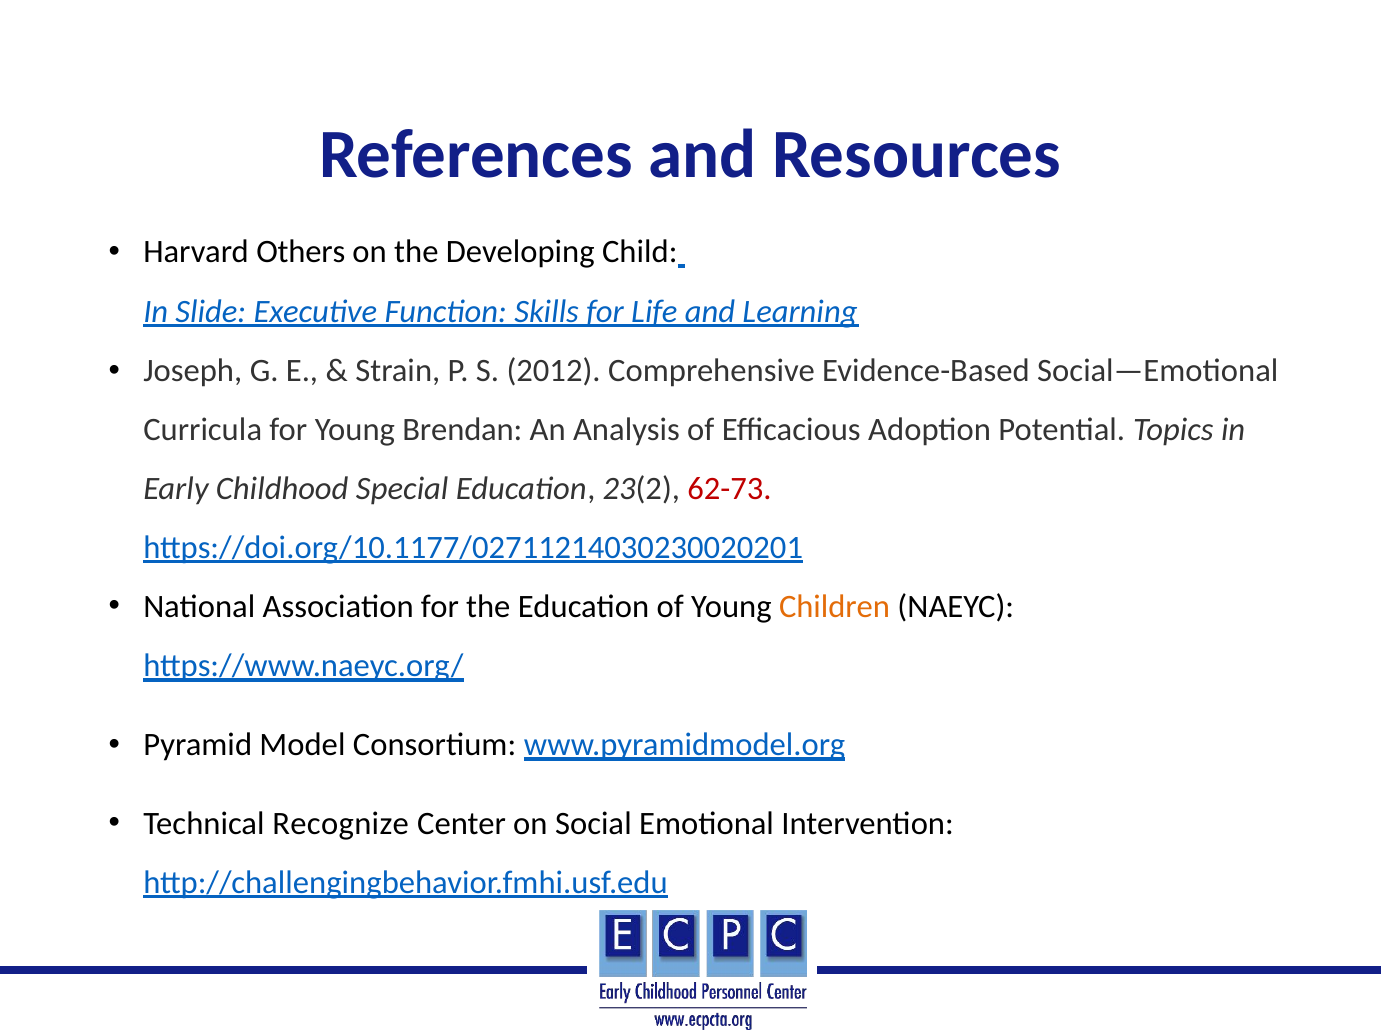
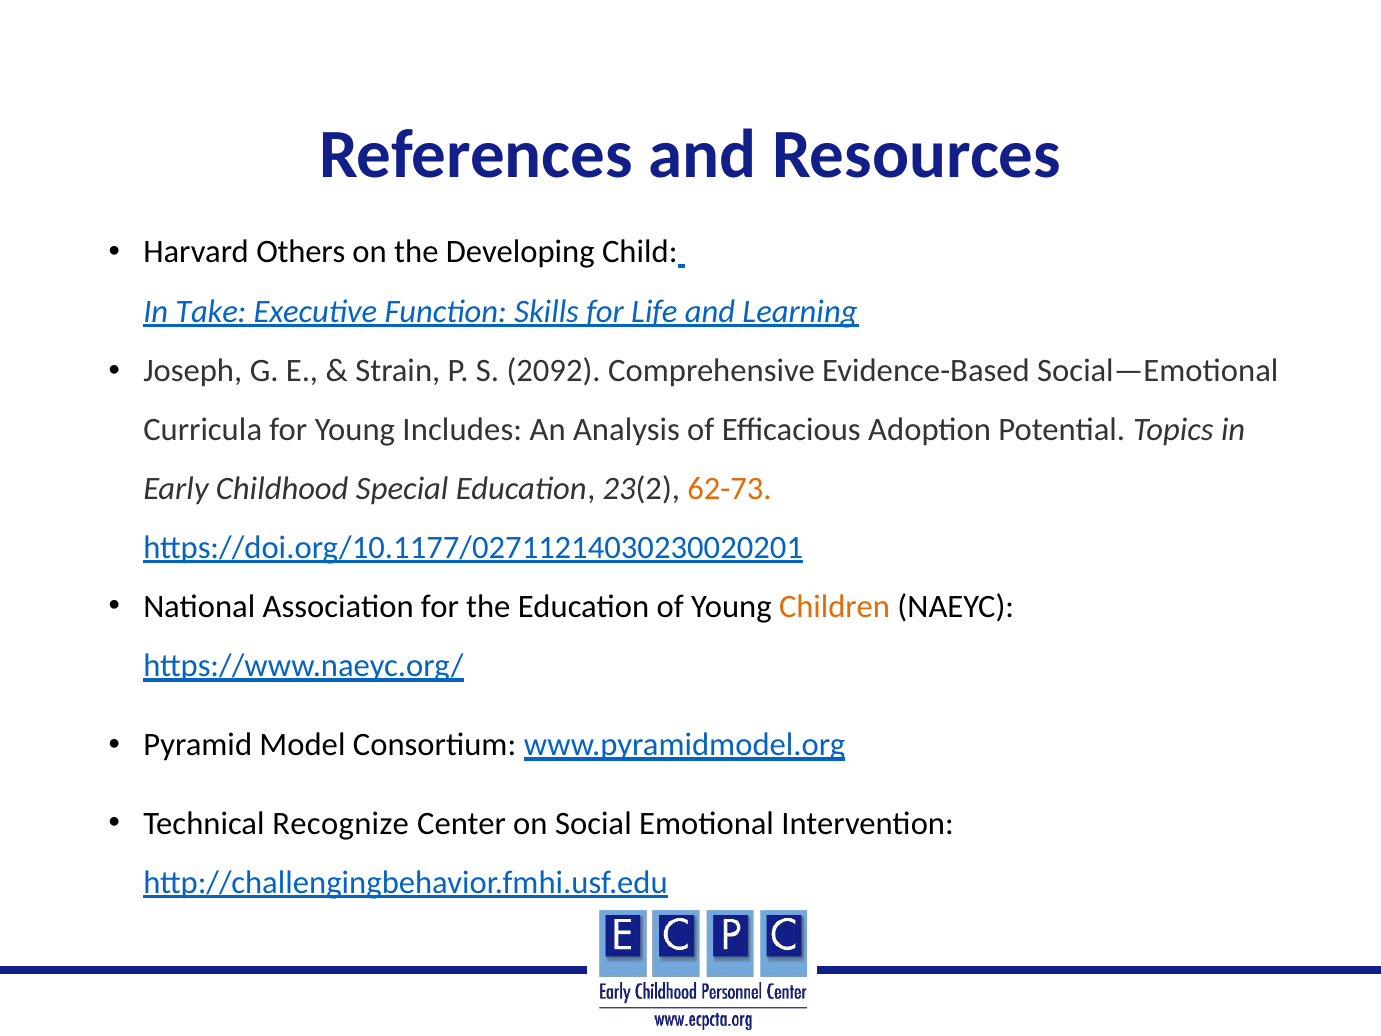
Slide: Slide -> Take (211, 312)
2012: 2012 -> 2092 (554, 371)
Brendan: Brendan -> Includes (462, 430)
62-73 colour: red -> orange (730, 488)
